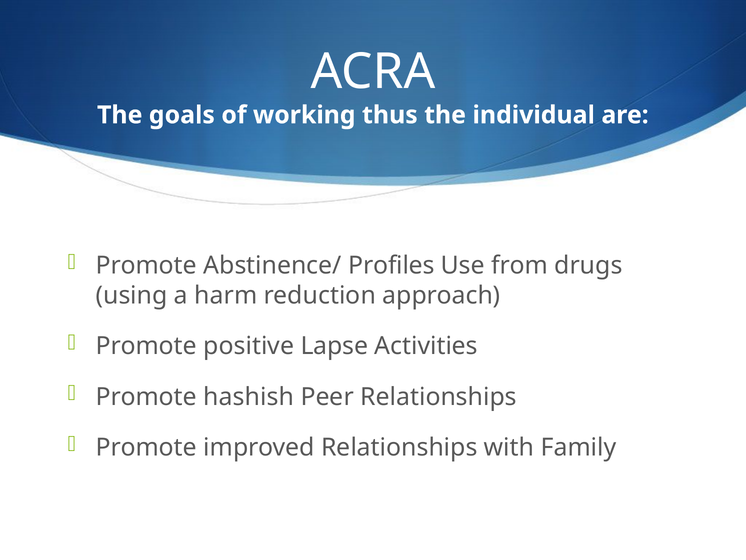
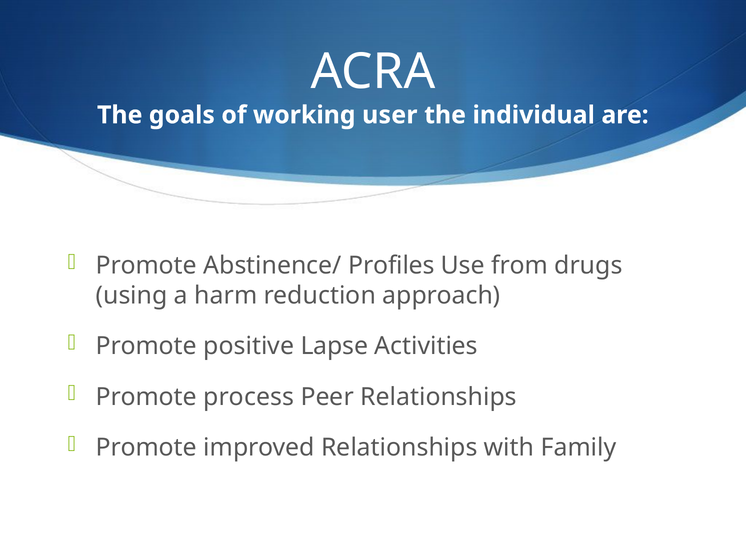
thus: thus -> user (390, 115)
hashish: hashish -> process (249, 396)
